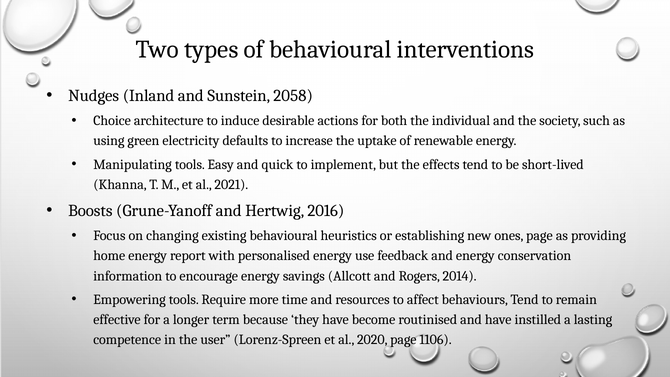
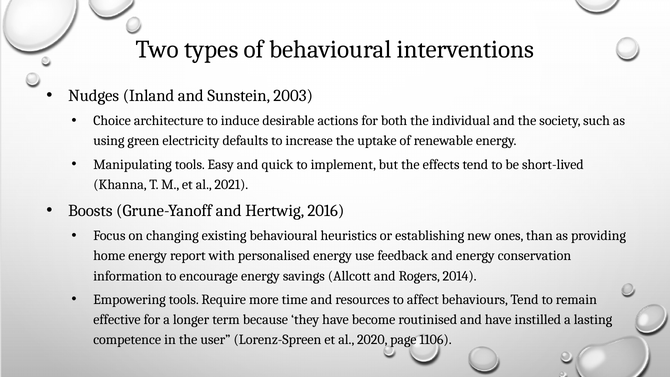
2058: 2058 -> 2003 (293, 96)
ones page: page -> than (539, 236)
